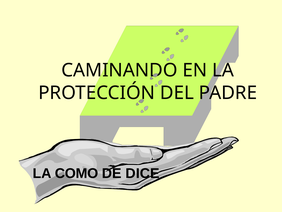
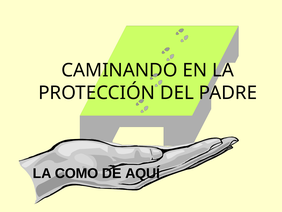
DICE: DICE -> AQUÍ (143, 173)
